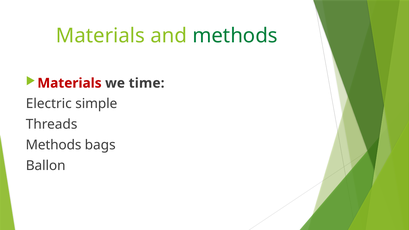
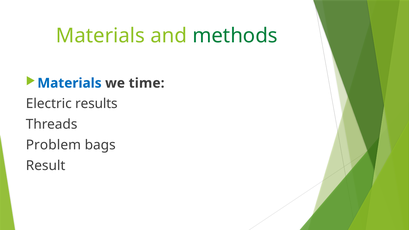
Materials colour: red -> blue (69, 83)
simple: simple -> results (96, 104)
Methods: Methods -> Problem (53, 145)
Ballon: Ballon -> Result (46, 166)
